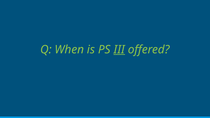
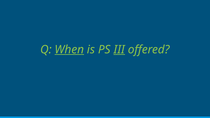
When underline: none -> present (69, 50)
